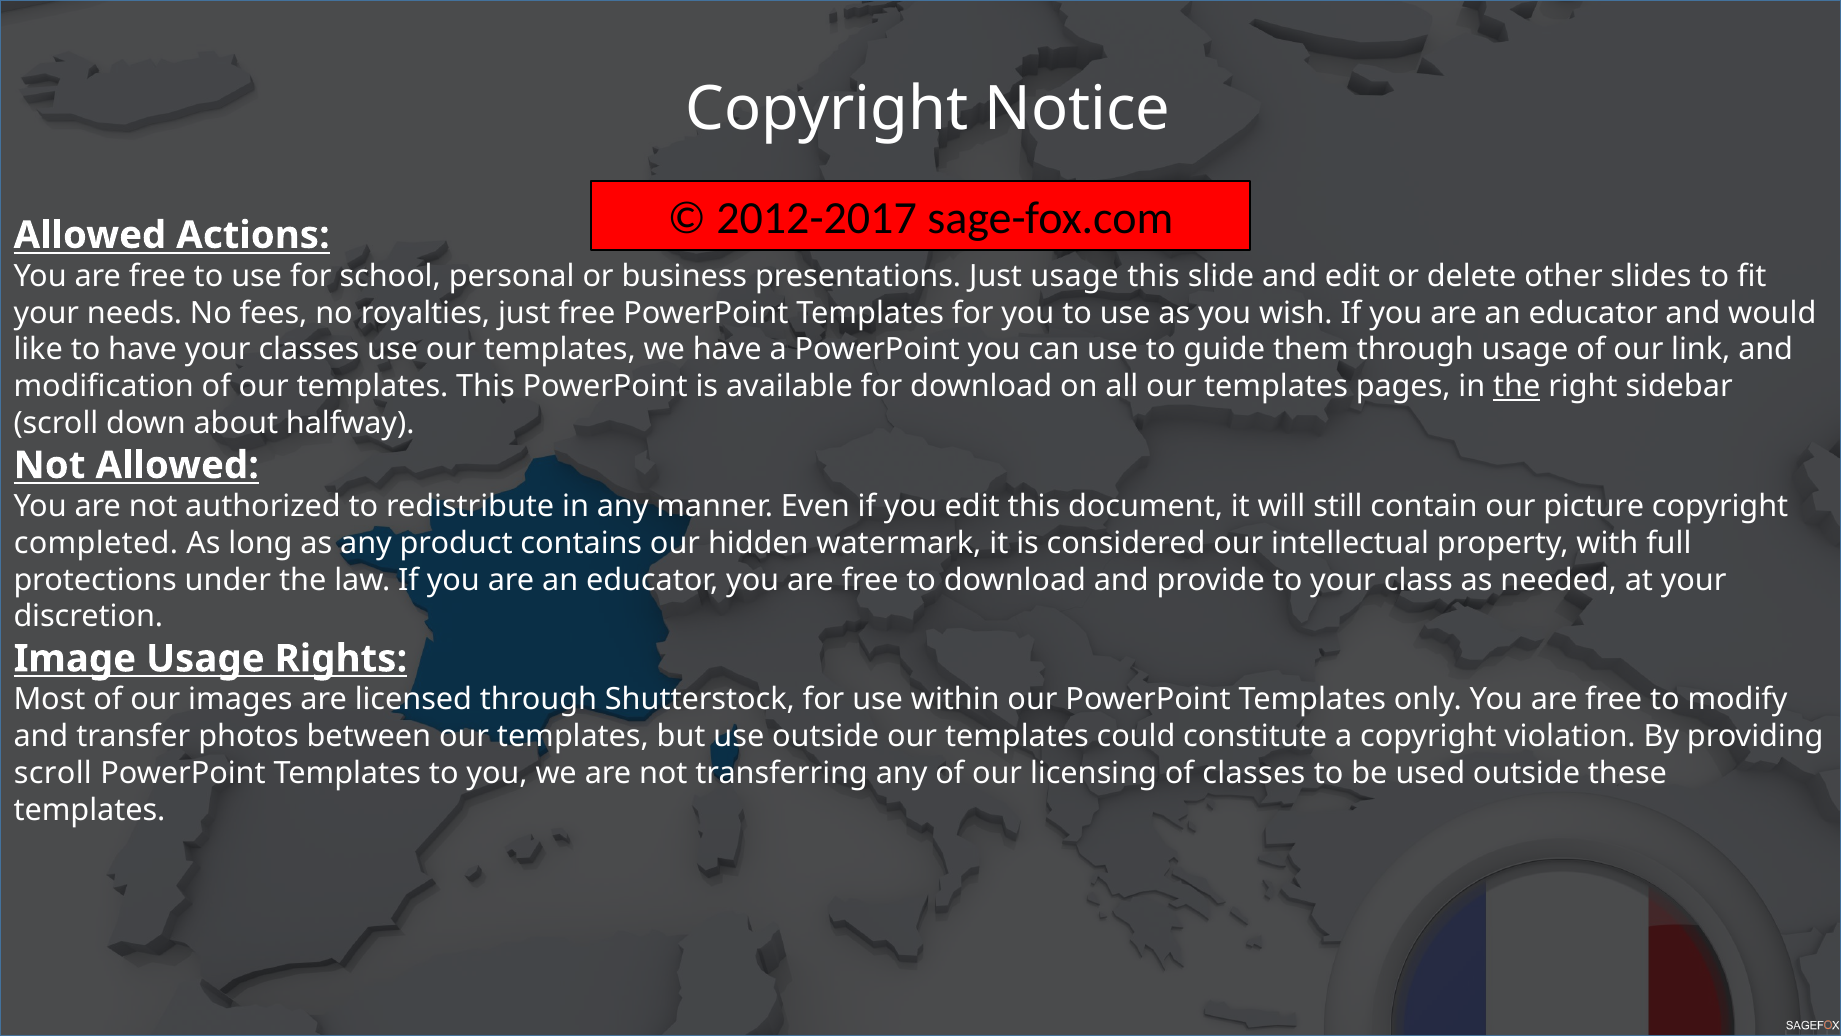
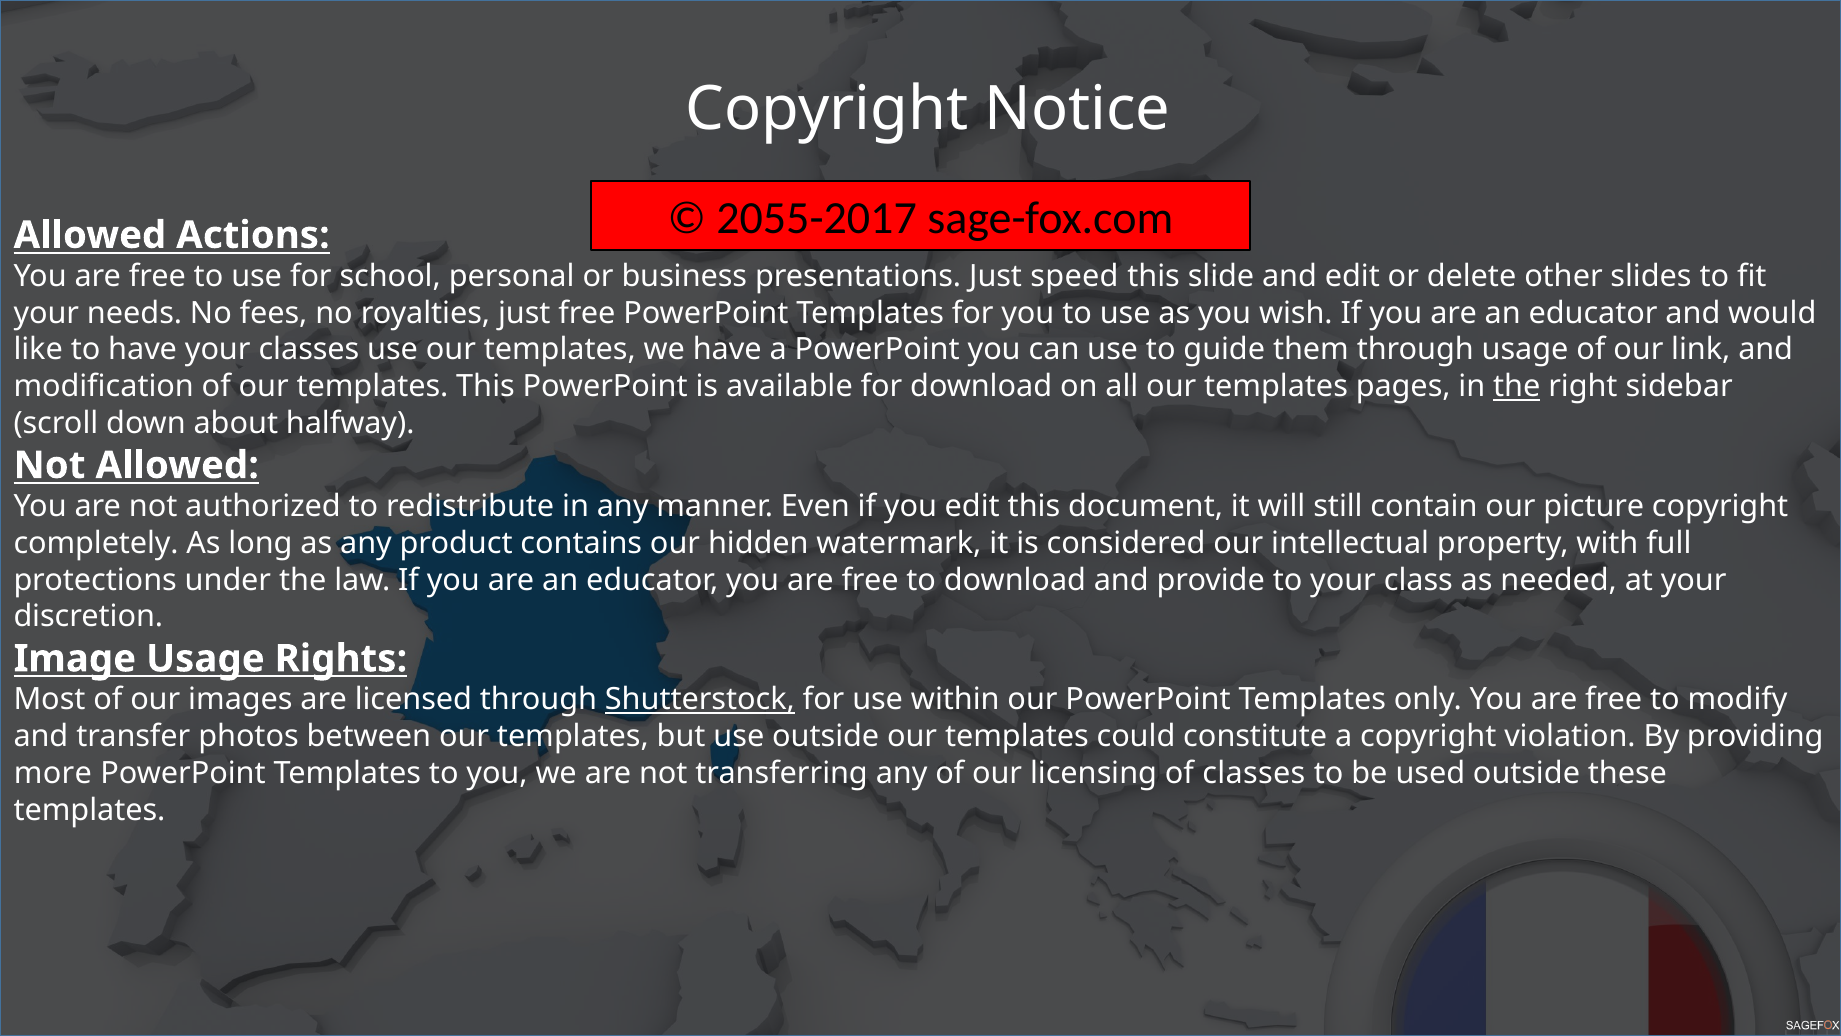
2012-2017: 2012-2017 -> 2055-2017 (817, 218)
Just usage: usage -> speed (1074, 276)
completed: completed -> completely (96, 543)
Shutterstock underline: none -> present (700, 699)
scroll: scroll -> more (53, 773)
